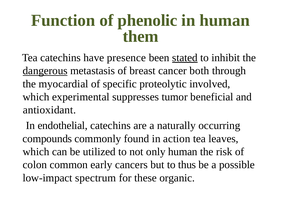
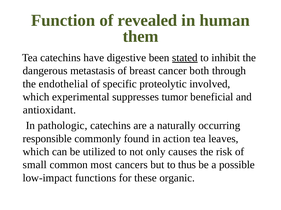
phenolic: phenolic -> revealed (147, 20)
presence: presence -> digestive (127, 58)
dangerous underline: present -> none (45, 71)
myocardial: myocardial -> endothelial (64, 84)
endothelial: endothelial -> pathologic (63, 126)
compounds: compounds -> responsible (47, 139)
only human: human -> causes (183, 152)
colon: colon -> small (35, 165)
early: early -> most (101, 165)
spectrum: spectrum -> functions (96, 178)
